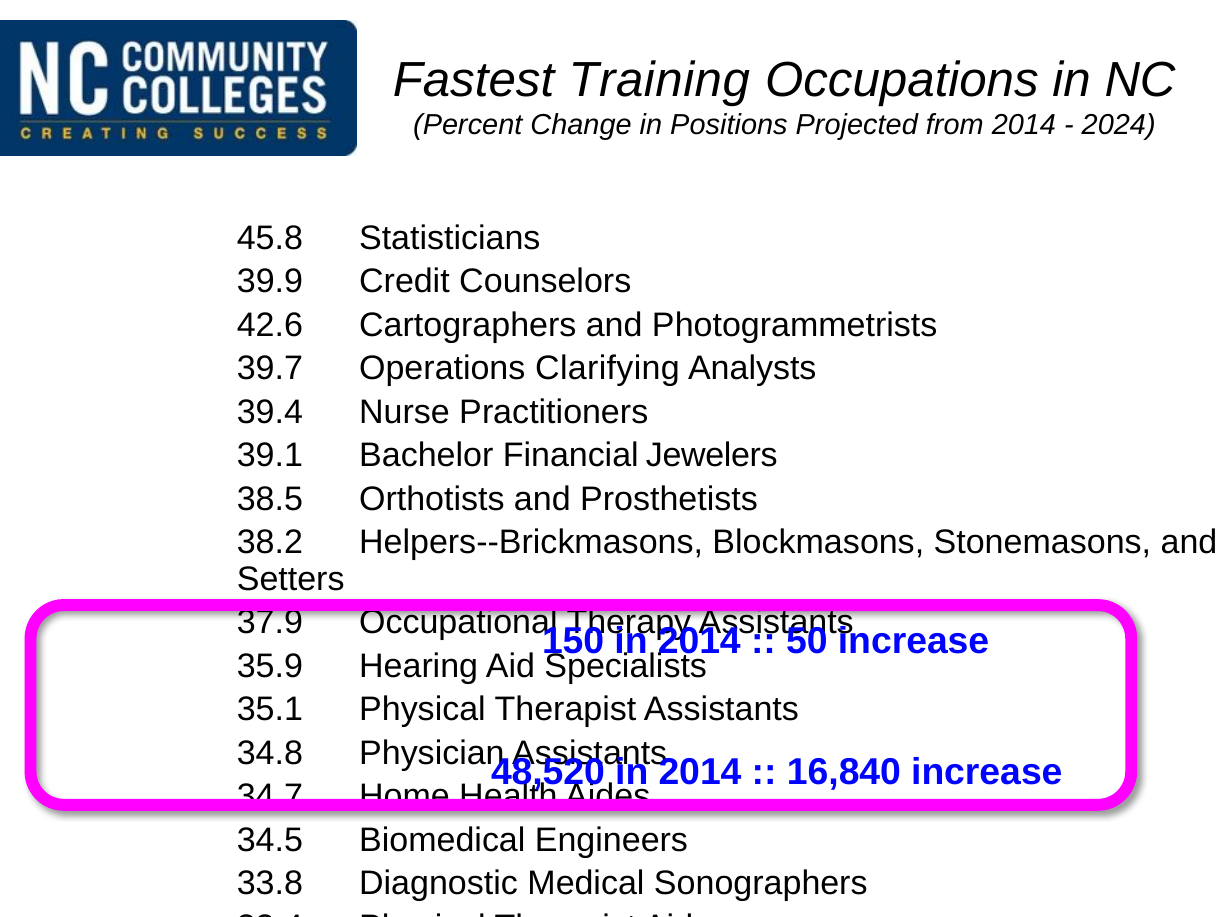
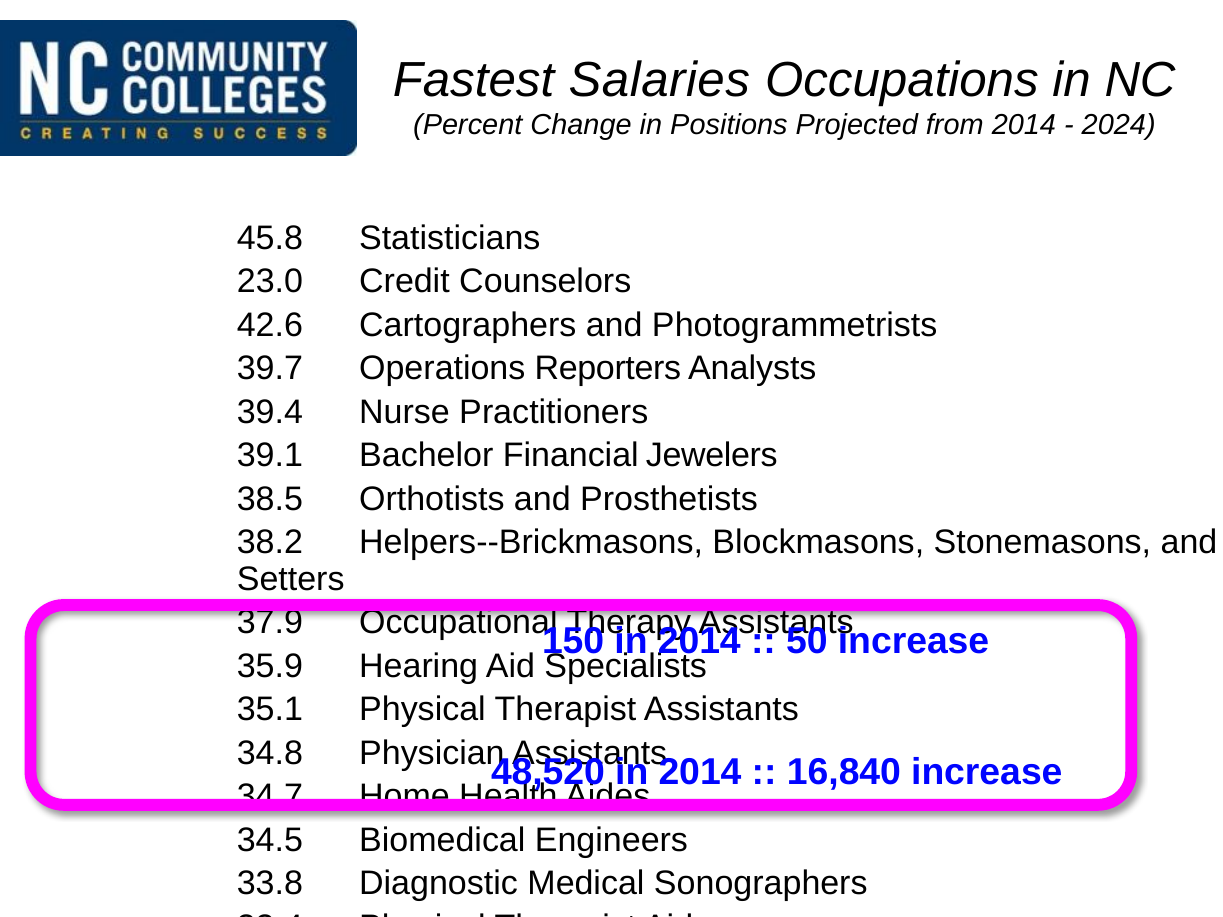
Training: Training -> Salaries (659, 80)
39.9: 39.9 -> 23.0 (270, 282)
Clarifying: Clarifying -> Reporters (608, 369)
